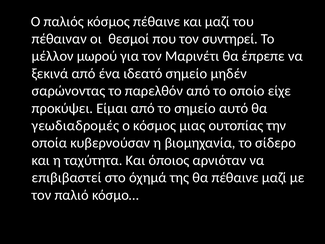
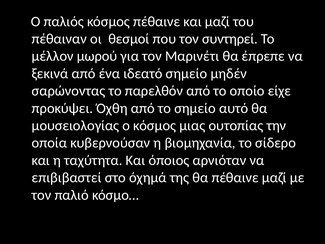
Είμαι: Είμαι -> Όχθη (112, 108)
γεωδιαδρομές: γεωδιαδρομές -> μουσειολογίας (75, 125)
